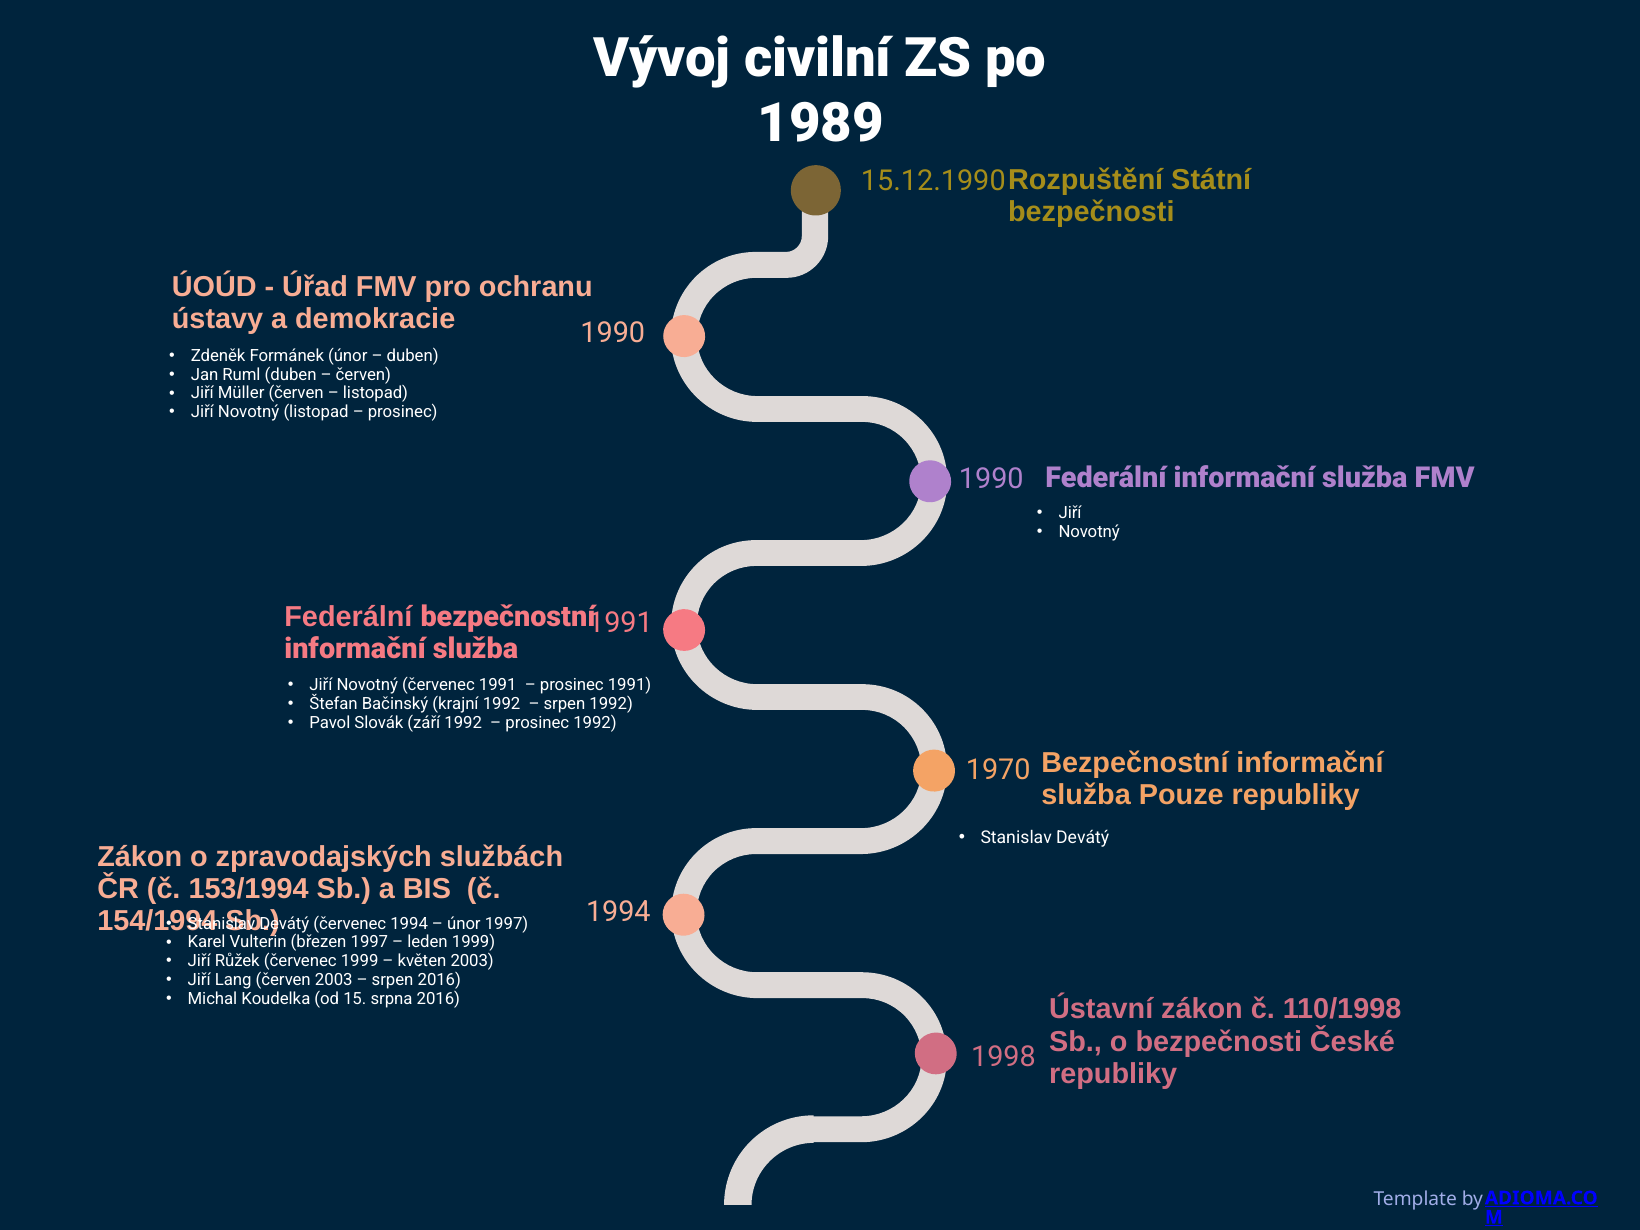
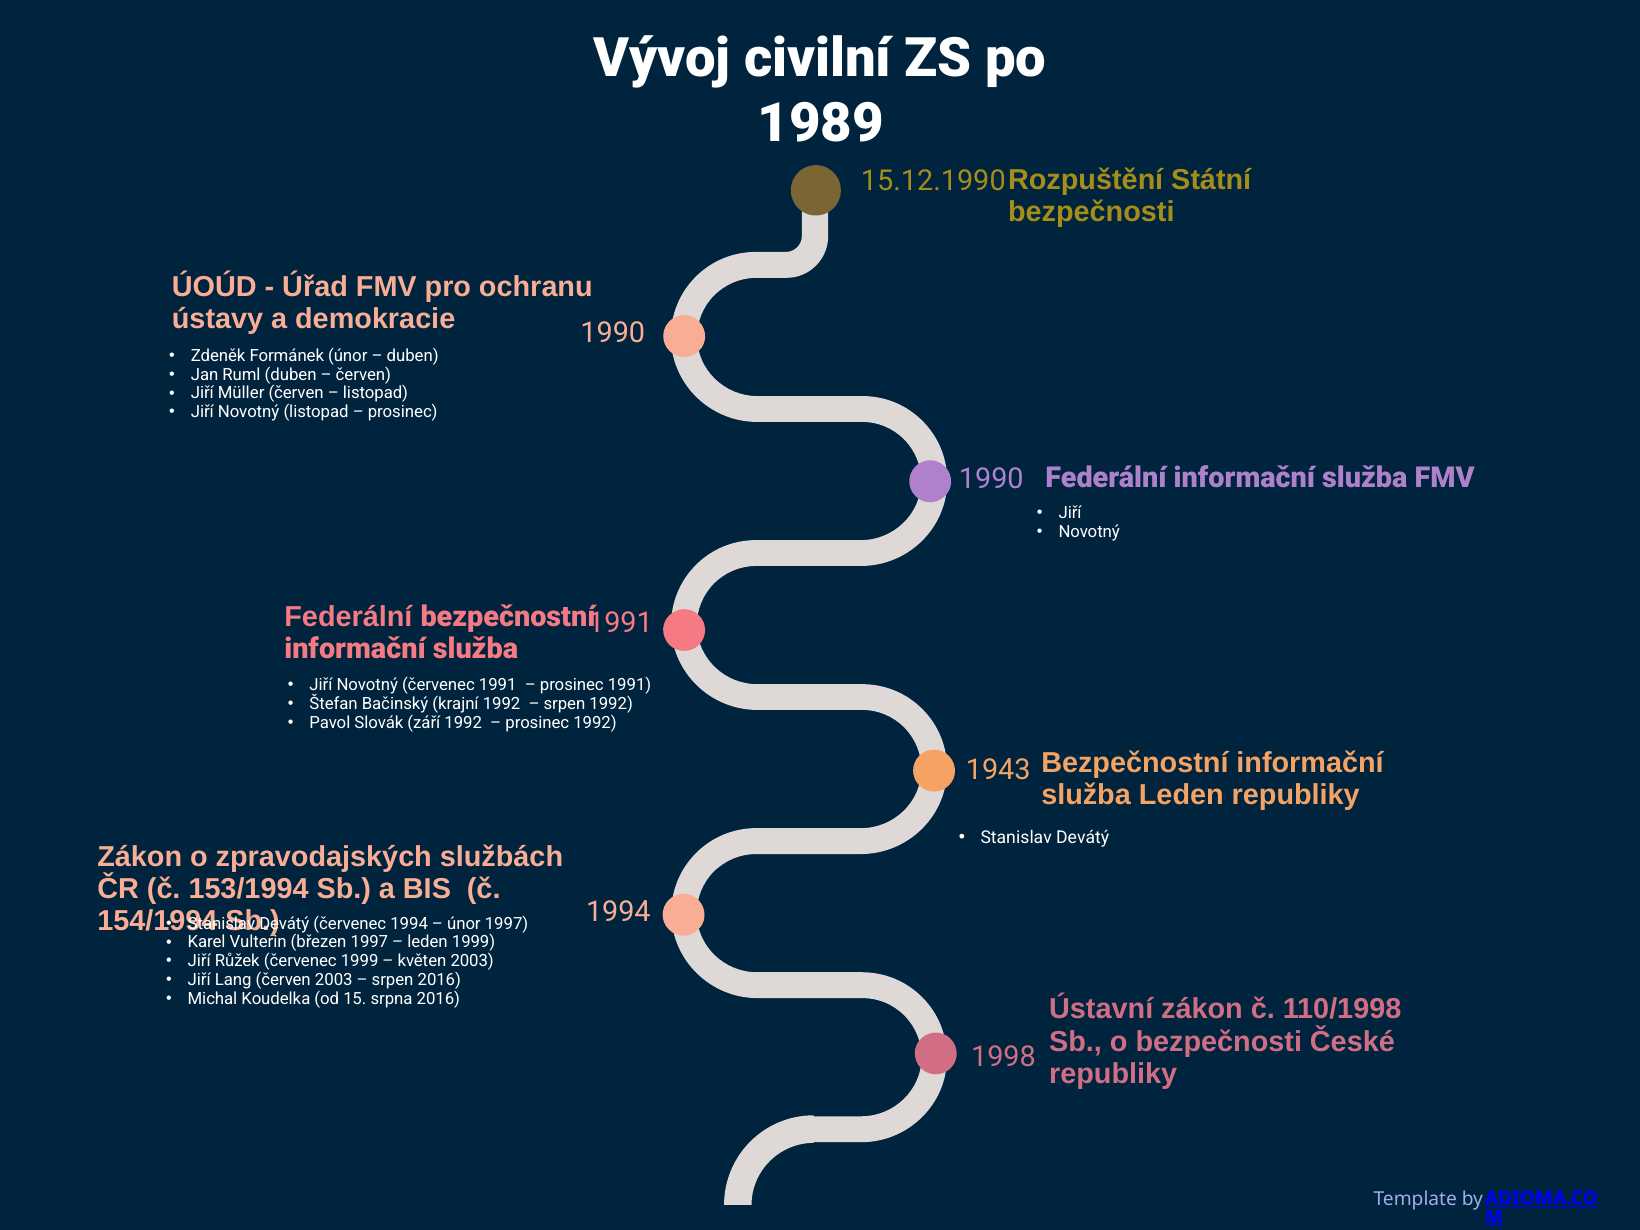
1970: 1970 -> 1943 (998, 770)
služba Pouze: Pouze -> Leden (1181, 795)
